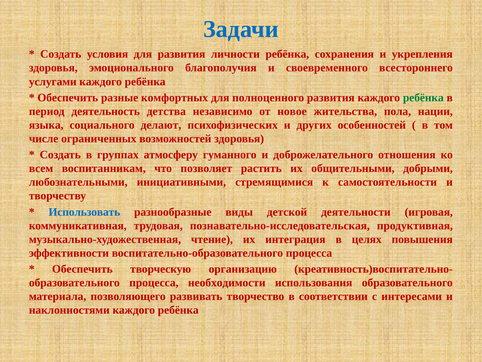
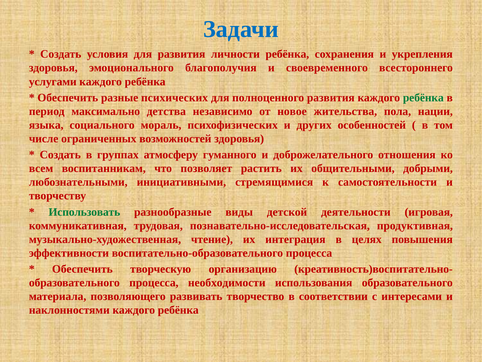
комфортных: комфортных -> психических (175, 98)
деятельность: деятельность -> максимально (106, 111)
делают: делают -> мораль (161, 125)
Использовать colour: blue -> green (84, 212)
